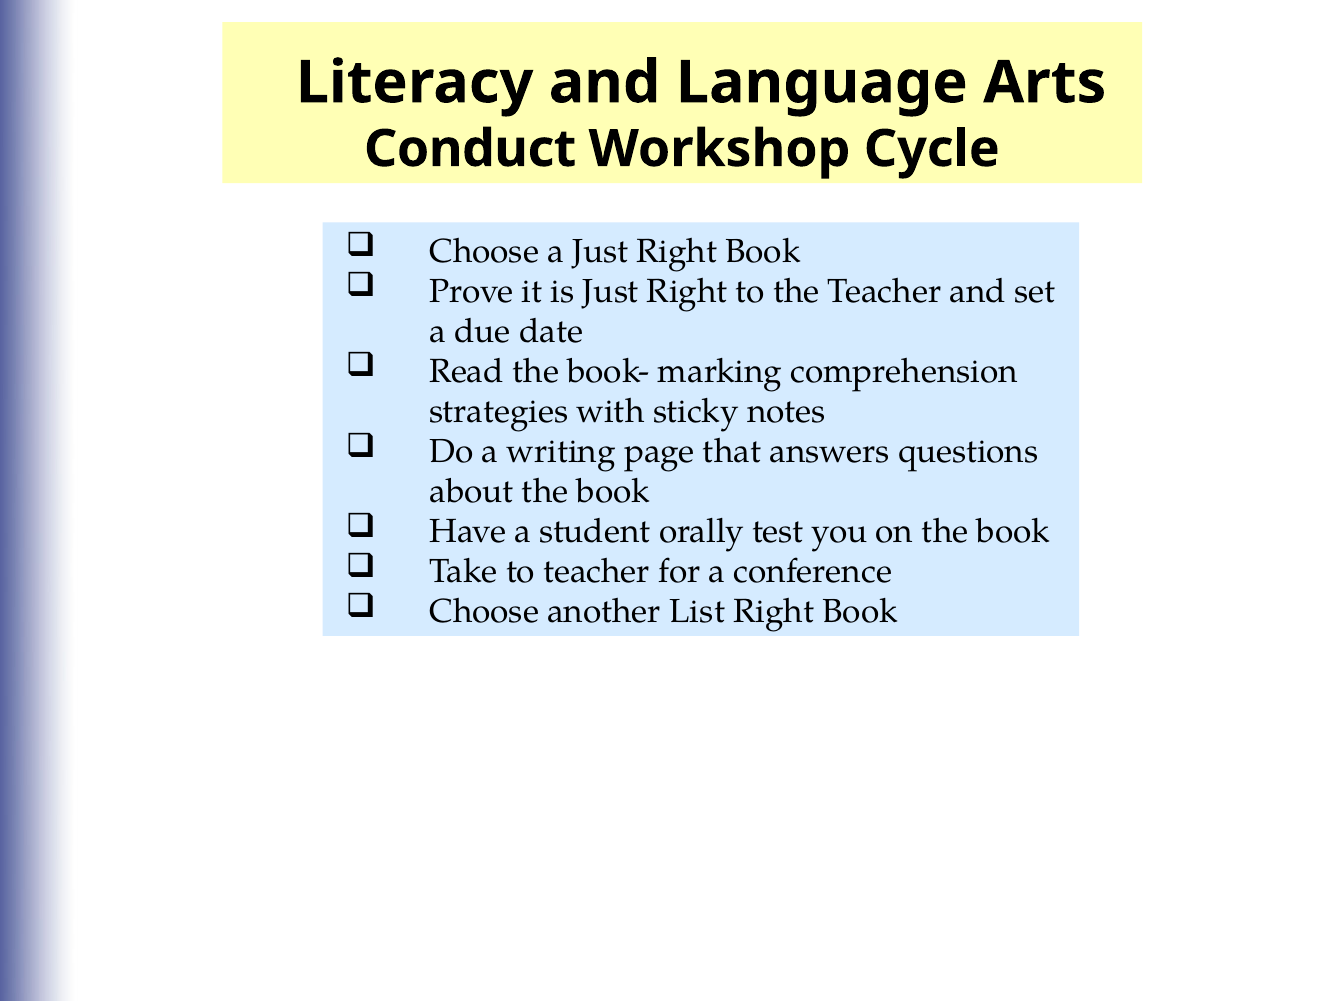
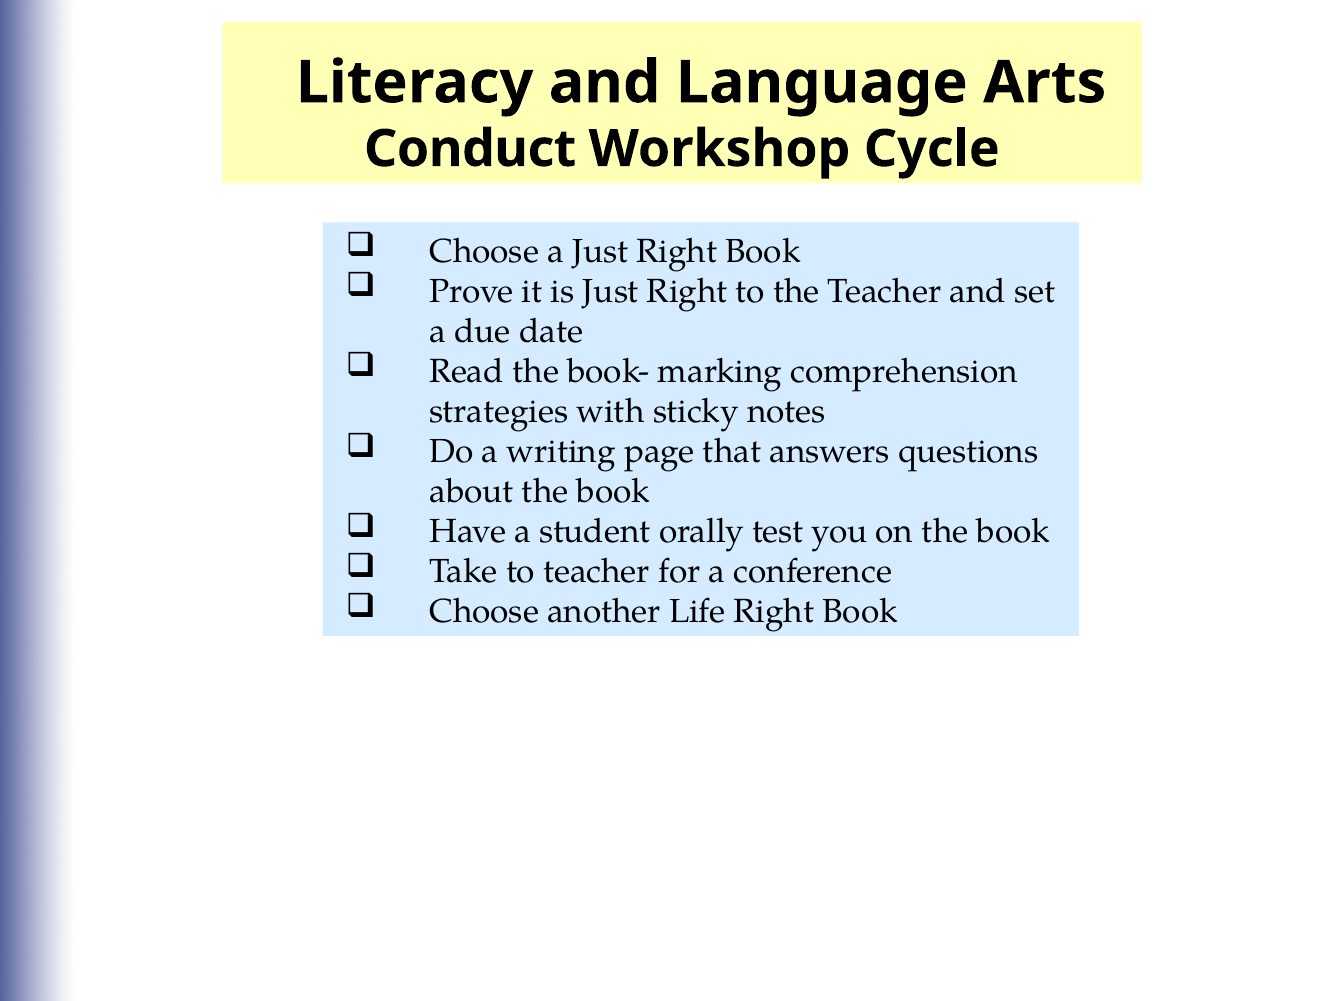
List: List -> Life (697, 612)
